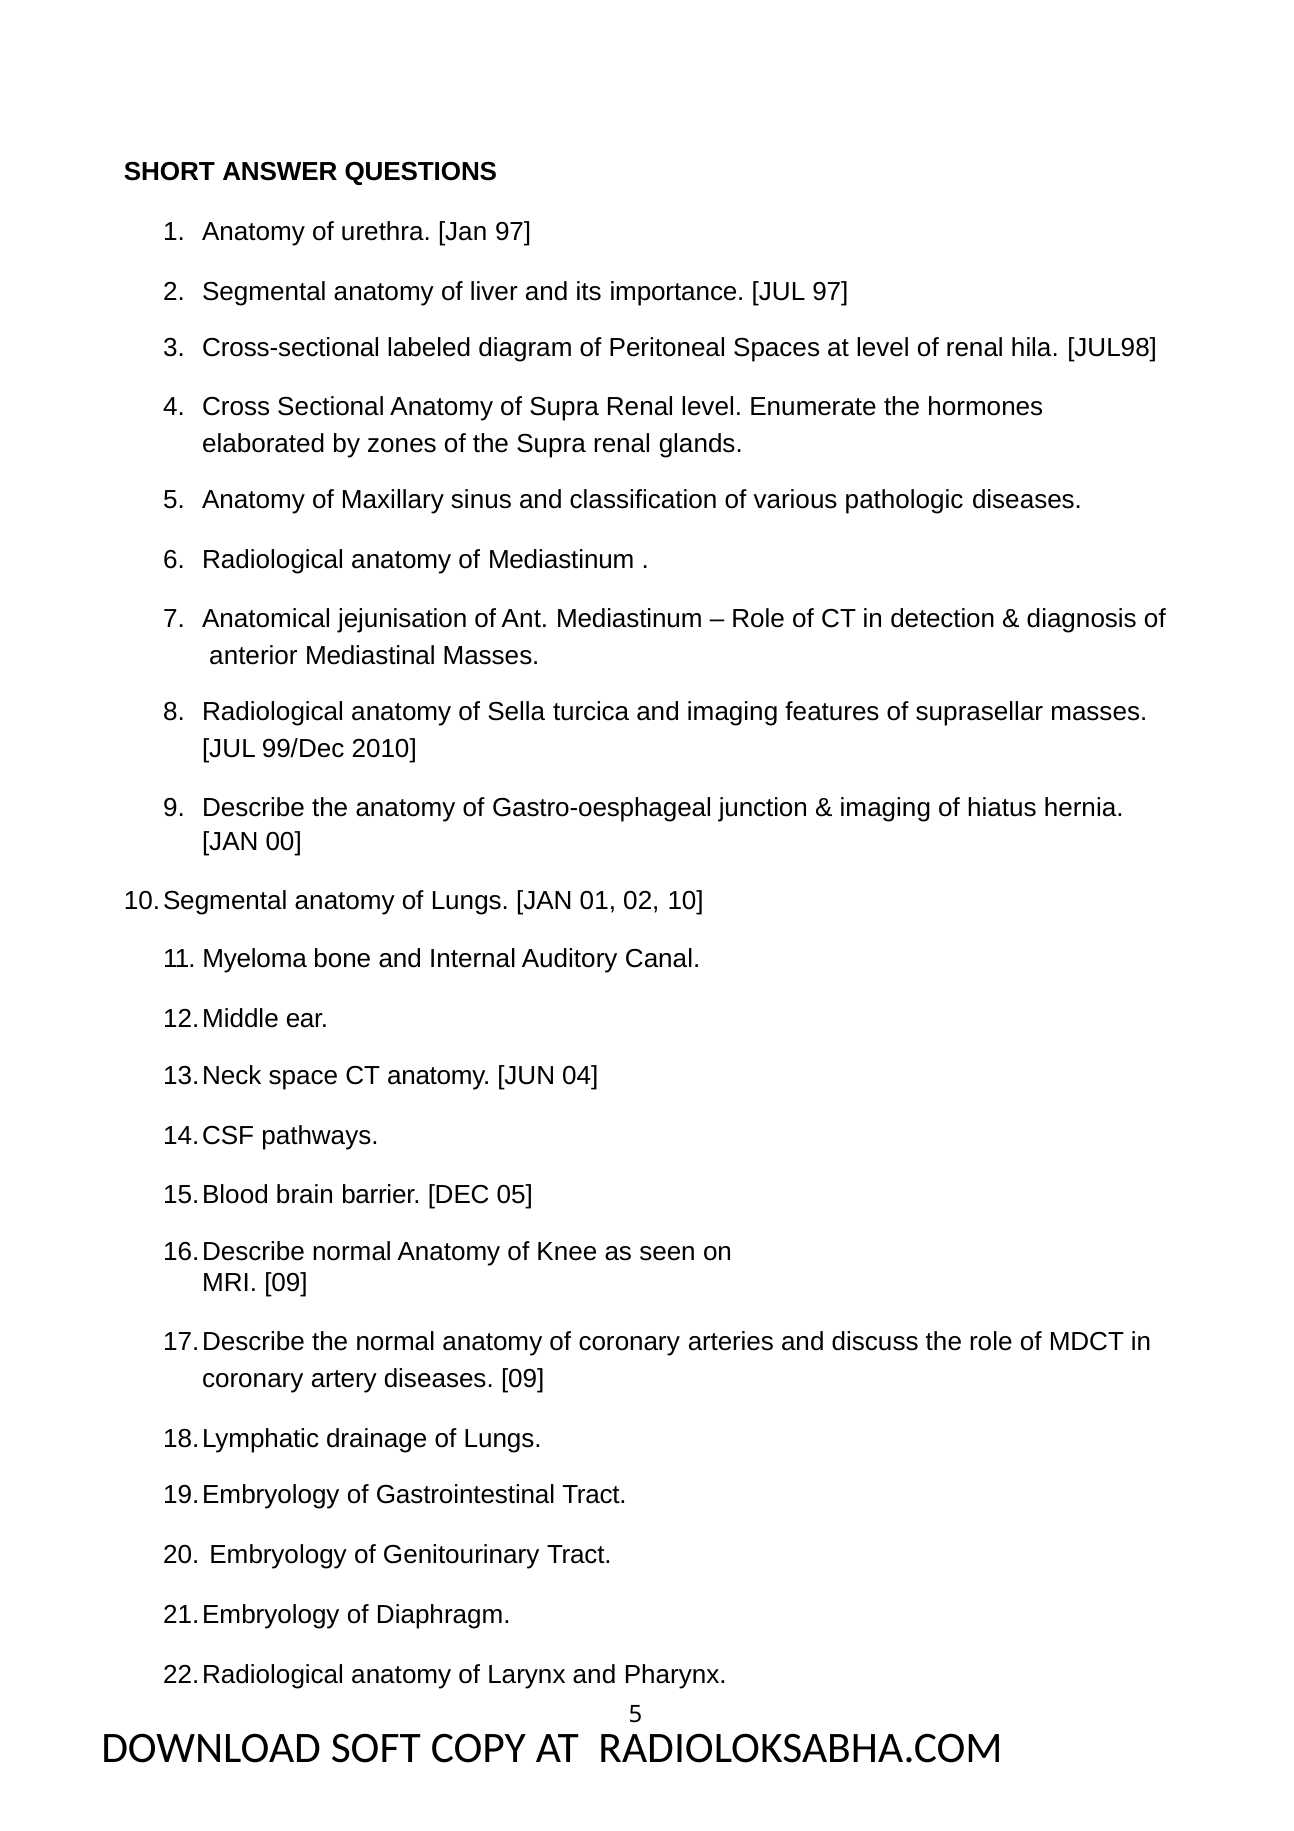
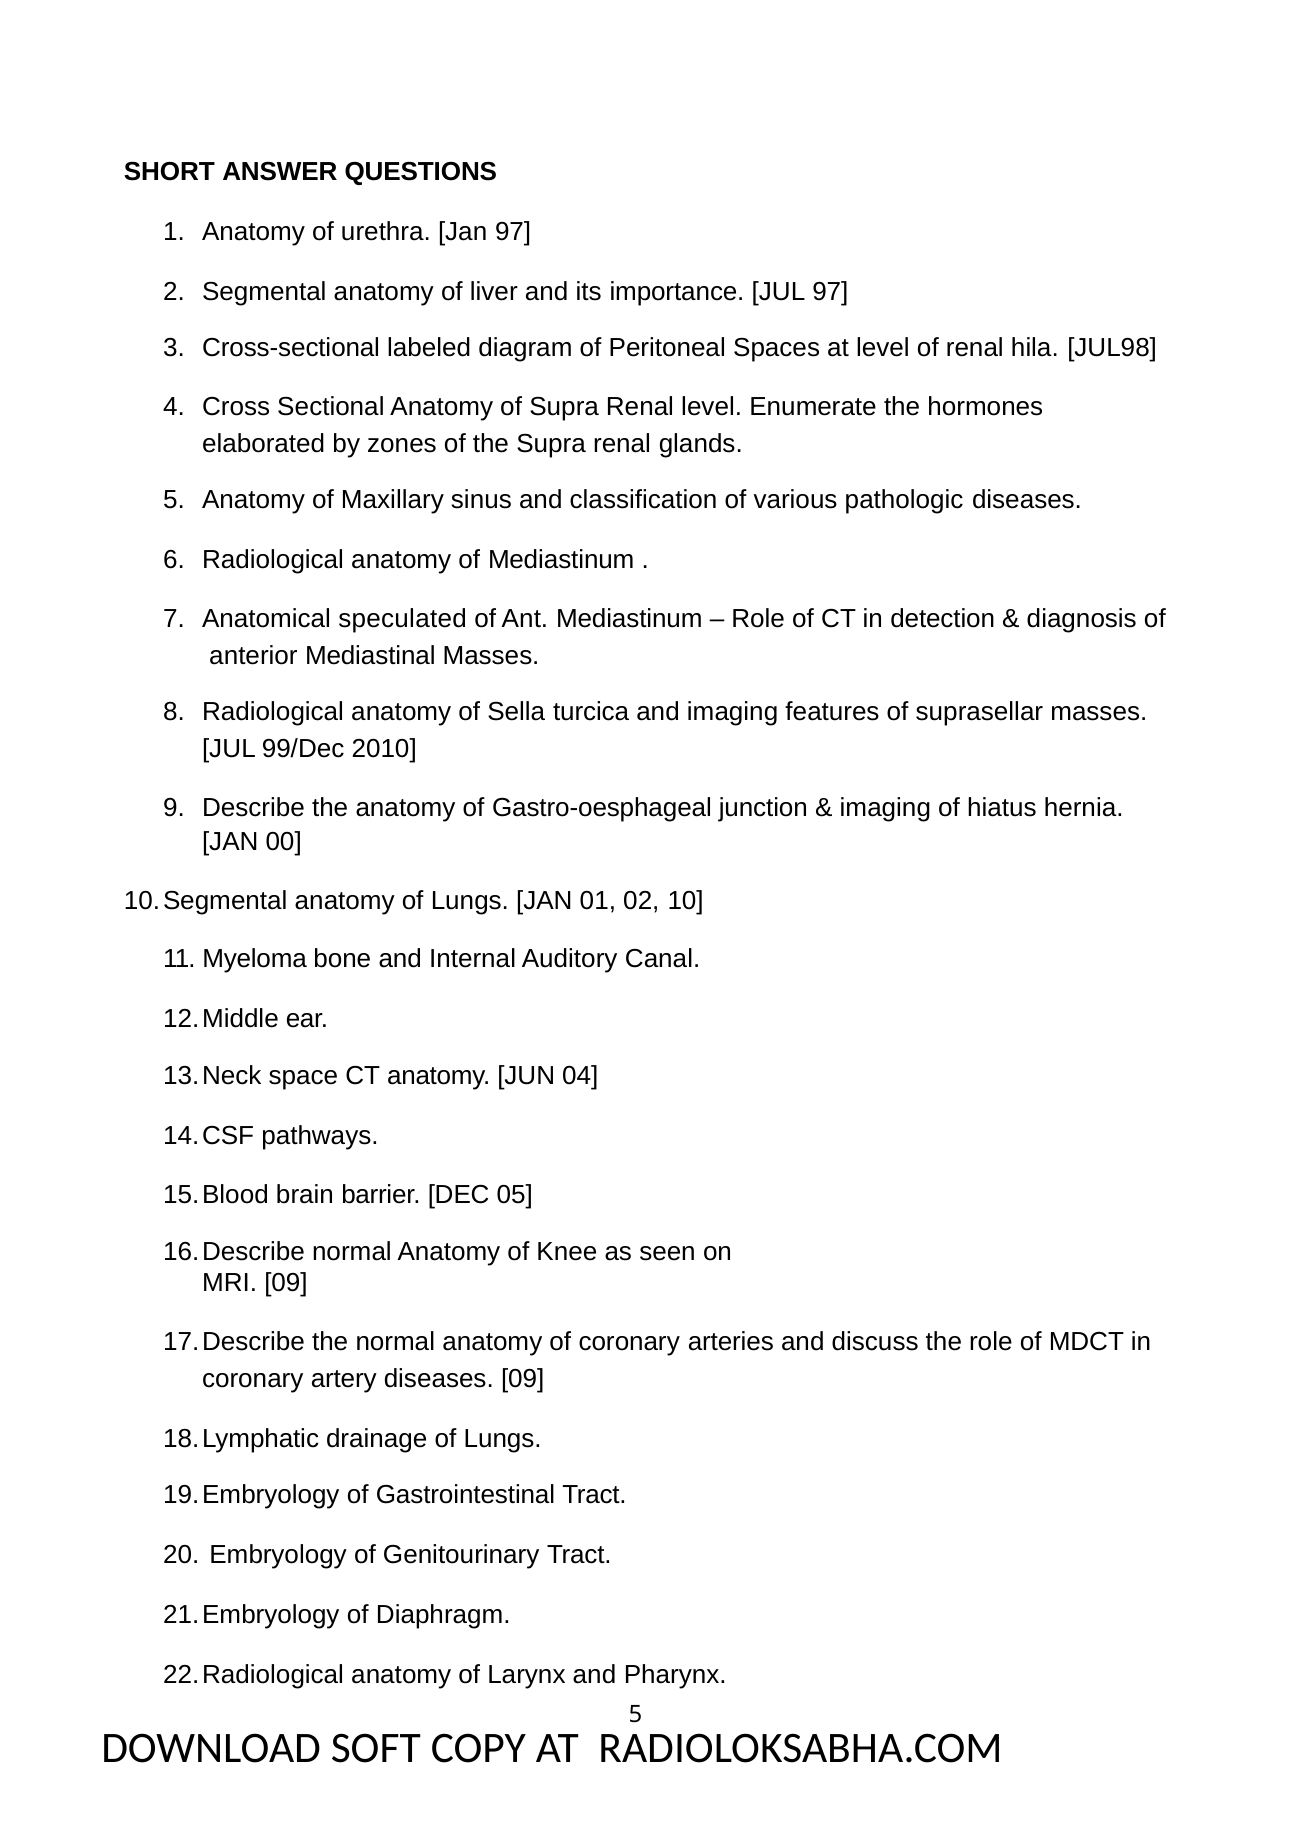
jejunisation: jejunisation -> speculated (403, 619)
